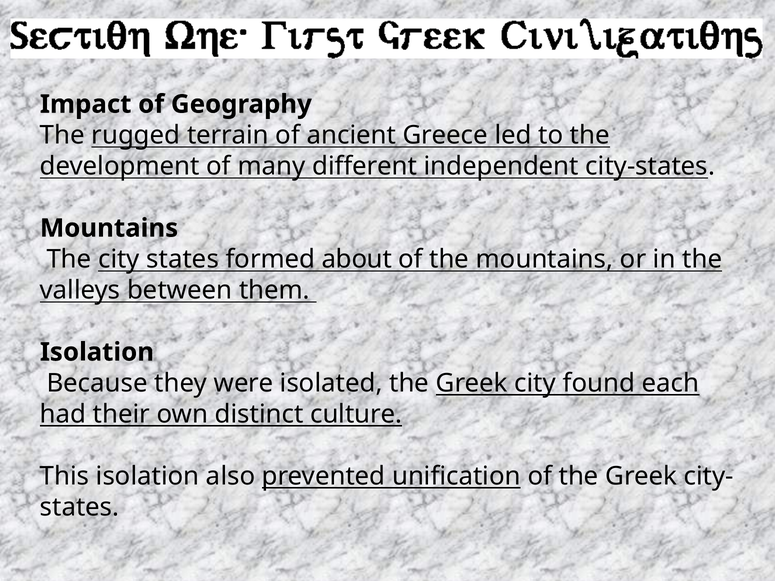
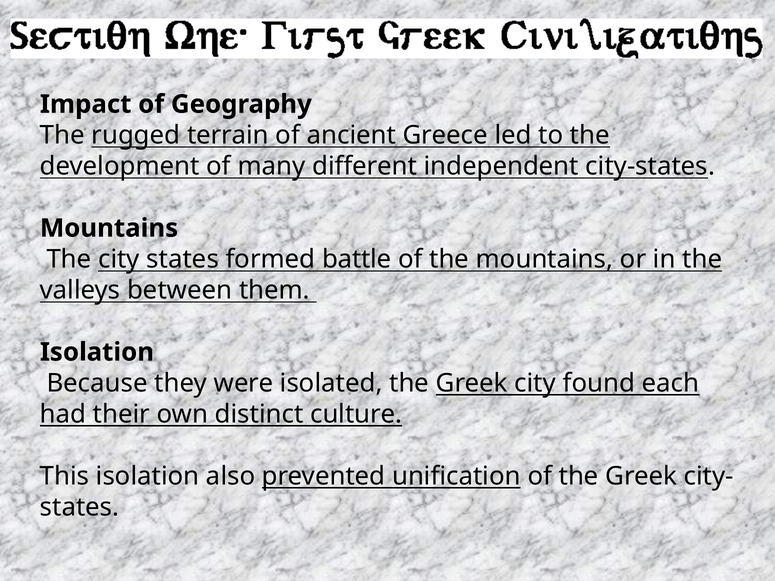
about: about -> battle (357, 259)
